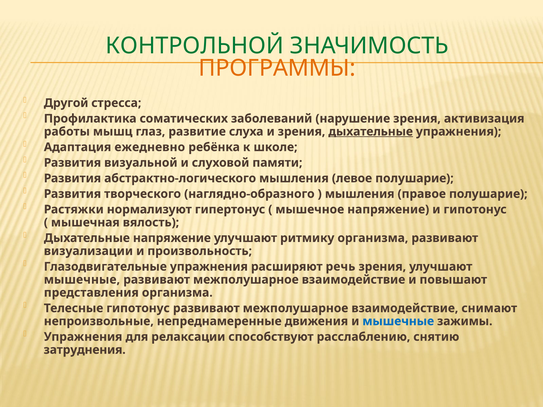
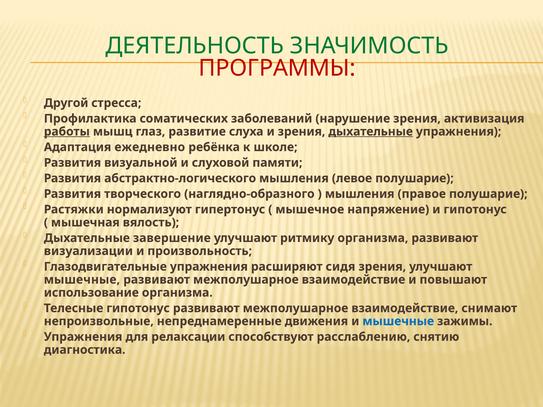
КОНТРОЛЬНОЙ: КОНТРОЛЬНОЙ -> ДЕЯТЕЛЬНОСТЬ (195, 46)
ПРОГРАММЫ colour: orange -> red (277, 68)
работы underline: none -> present (67, 132)
Дыхательные напряжение: напряжение -> завершение (172, 238)
речь: речь -> сидя (340, 267)
представления: представления -> использование (91, 293)
затруднения: затруднения -> диагностика (85, 350)
